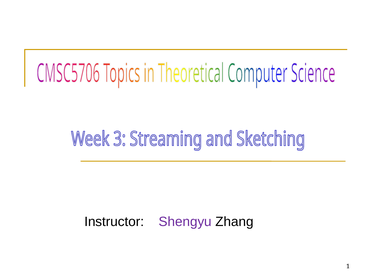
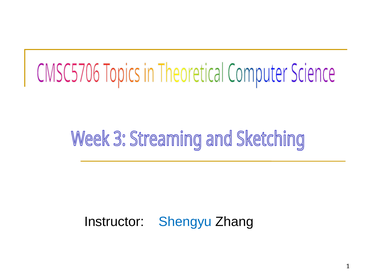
Shengyu colour: purple -> blue (185, 222)
